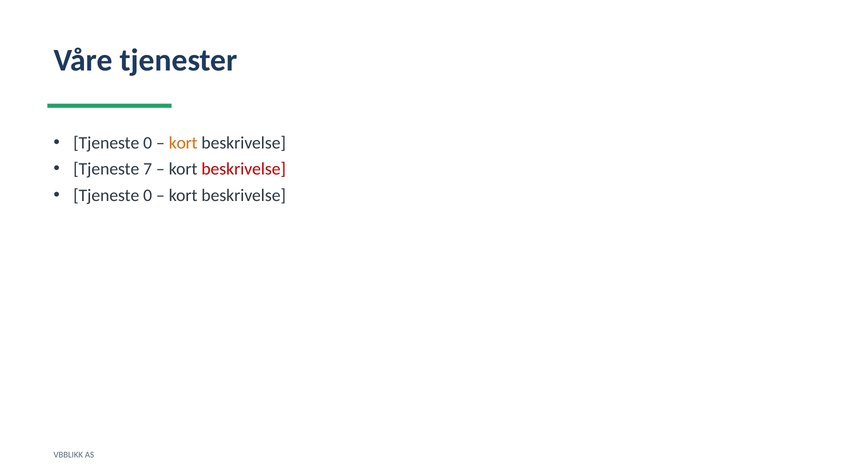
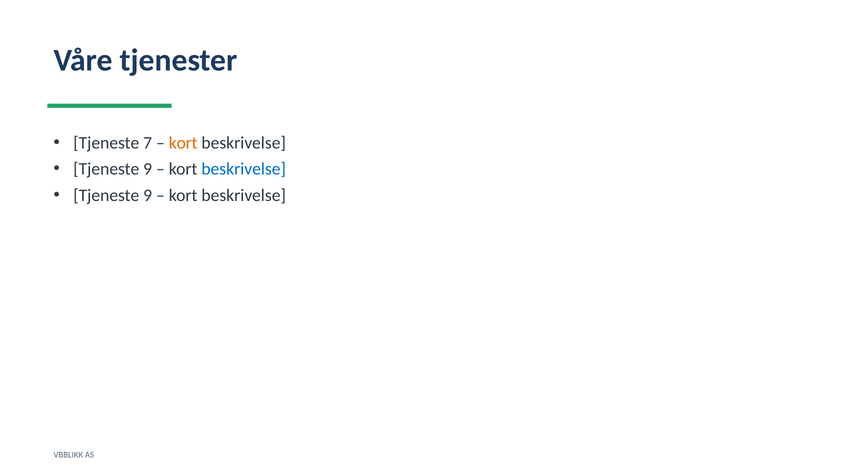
0: 0 -> 7 (148, 143)
7: 7 -> 9 (148, 169)
beskrivelse colour: red -> blue (244, 169)
0: 0 -> 9 (148, 195)
